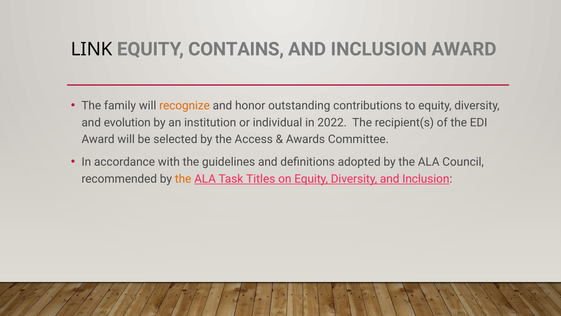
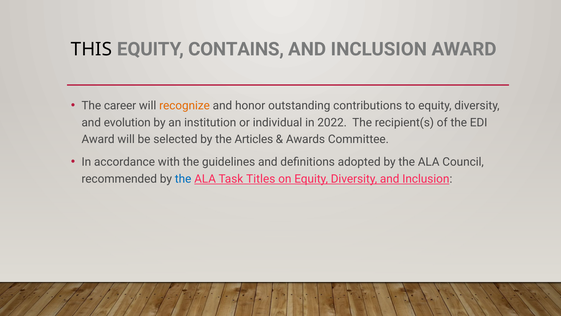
LINK: LINK -> THIS (91, 49)
family: family -> career (120, 105)
Access: Access -> Articles (254, 139)
the colour: orange -> blue (183, 179)
